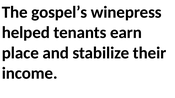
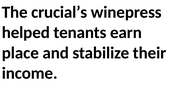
gospel’s: gospel’s -> crucial’s (59, 12)
